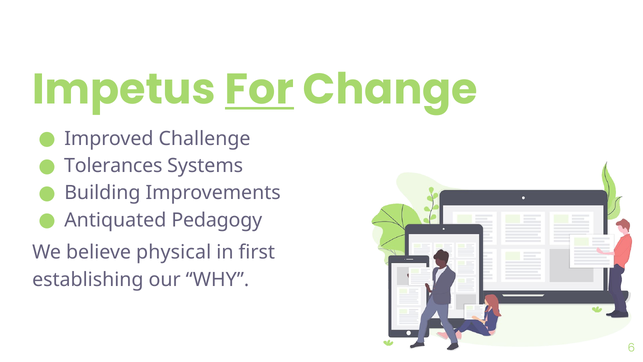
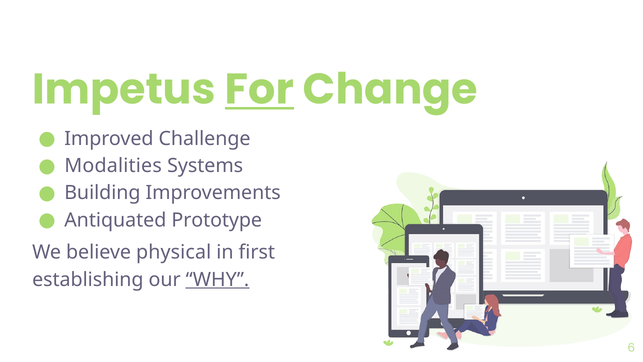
Tolerances: Tolerances -> Modalities (113, 166)
Pedagogy: Pedagogy -> Prototype (217, 220)
WHY underline: none -> present (217, 279)
